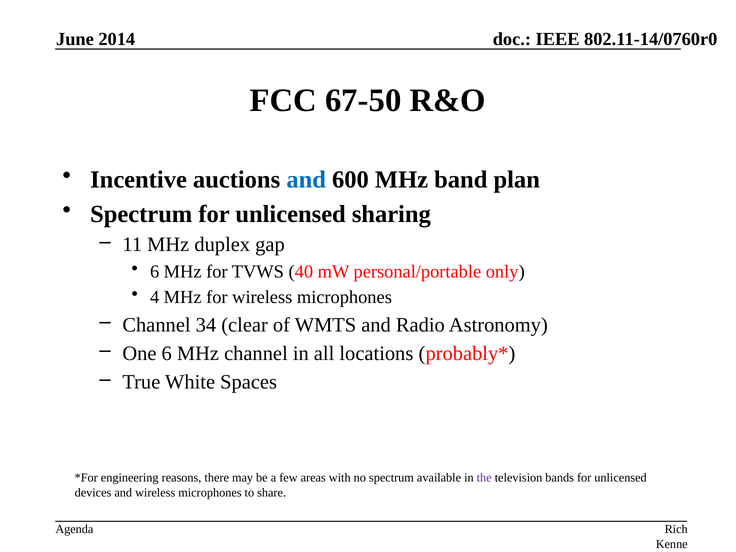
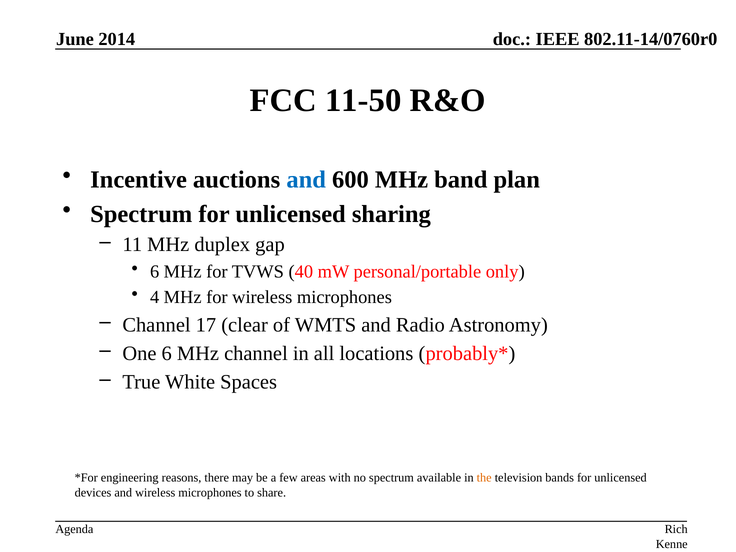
67-50: 67-50 -> 11-50 (363, 100)
34: 34 -> 17 (206, 325)
the colour: purple -> orange (484, 478)
